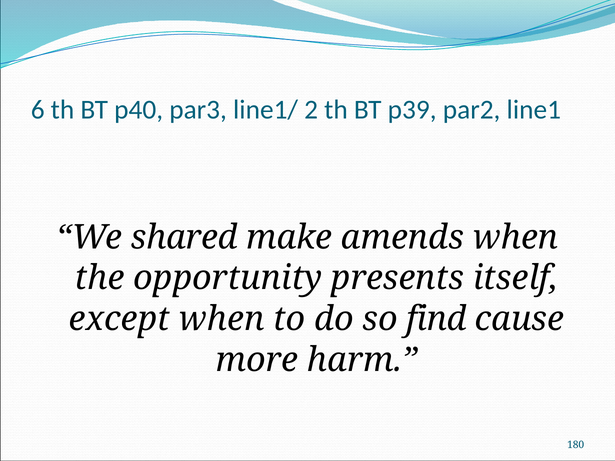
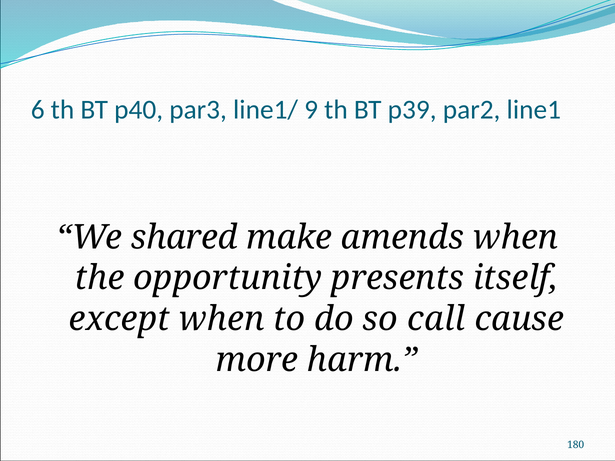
2: 2 -> 9 (311, 110)
find: find -> call (436, 319)
